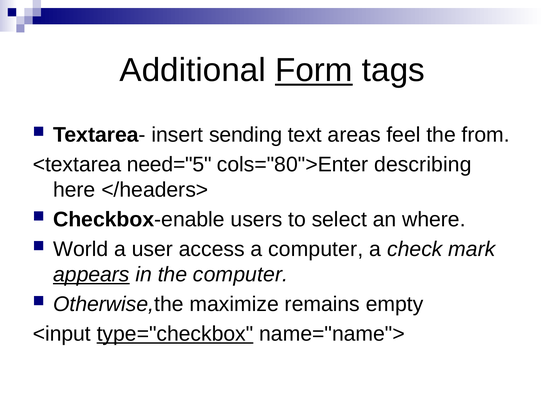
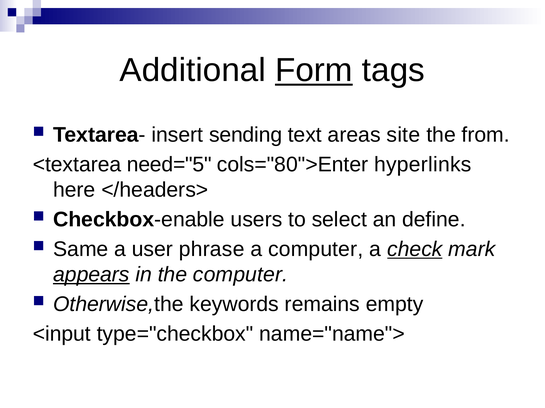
feel: feel -> site (403, 135)
describing: describing -> hyperlinks (423, 165)
where: where -> define (434, 220)
World: World -> Same (81, 250)
access: access -> phrase (212, 250)
check underline: none -> present (415, 250)
maximize: maximize -> keywords (234, 305)
type="checkbox underline: present -> none (175, 334)
